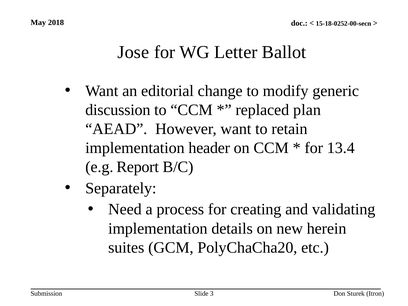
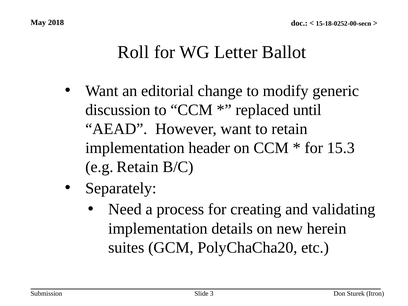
Jose: Jose -> Roll (133, 52)
plan: plan -> until (307, 110)
13.4: 13.4 -> 15.3 (341, 148)
e.g Report: Report -> Retain (138, 167)
